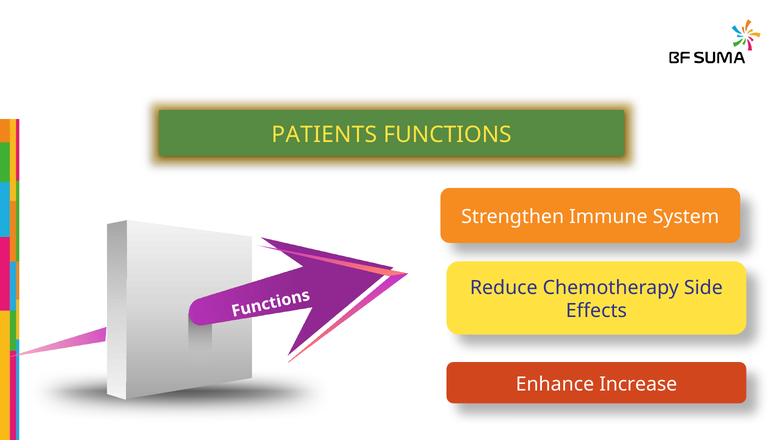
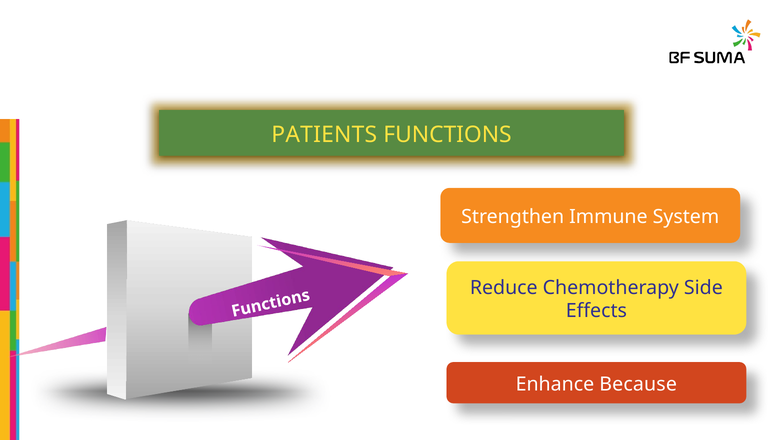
Increase: Increase -> Because (638, 384)
